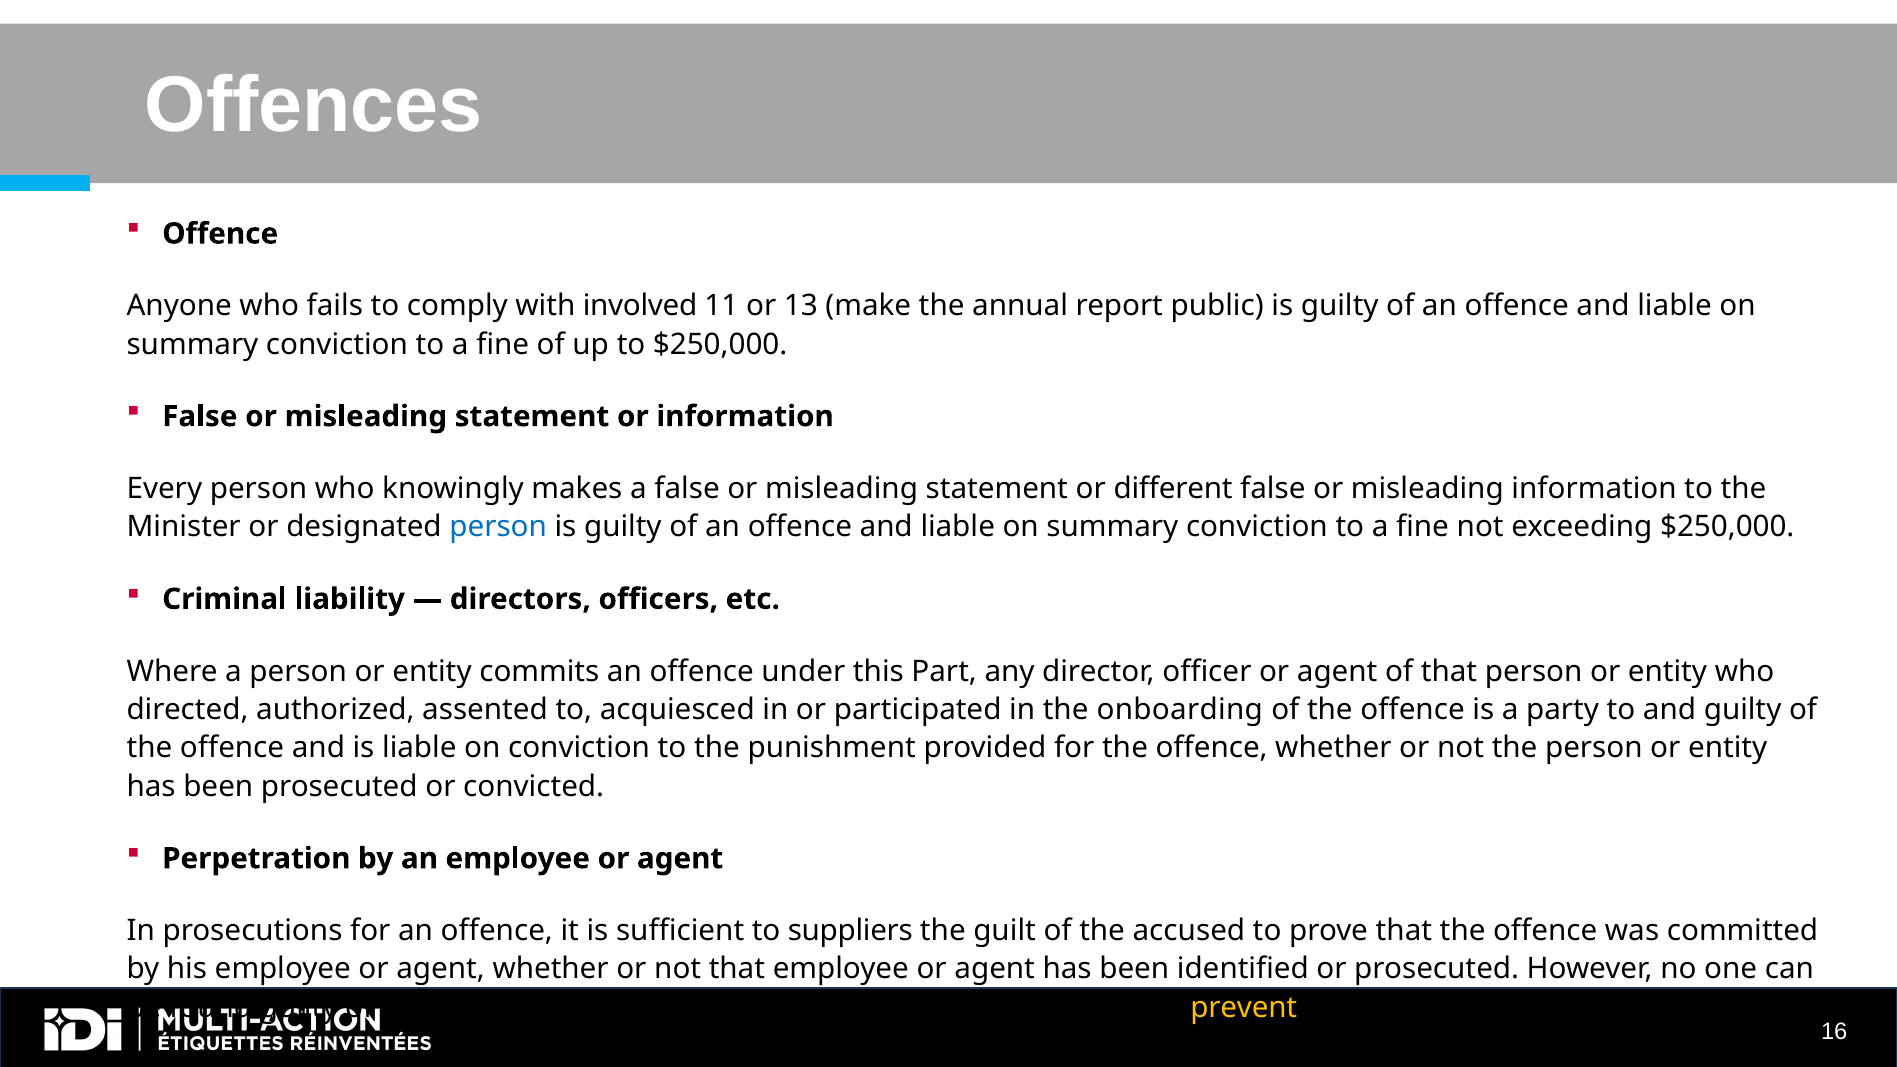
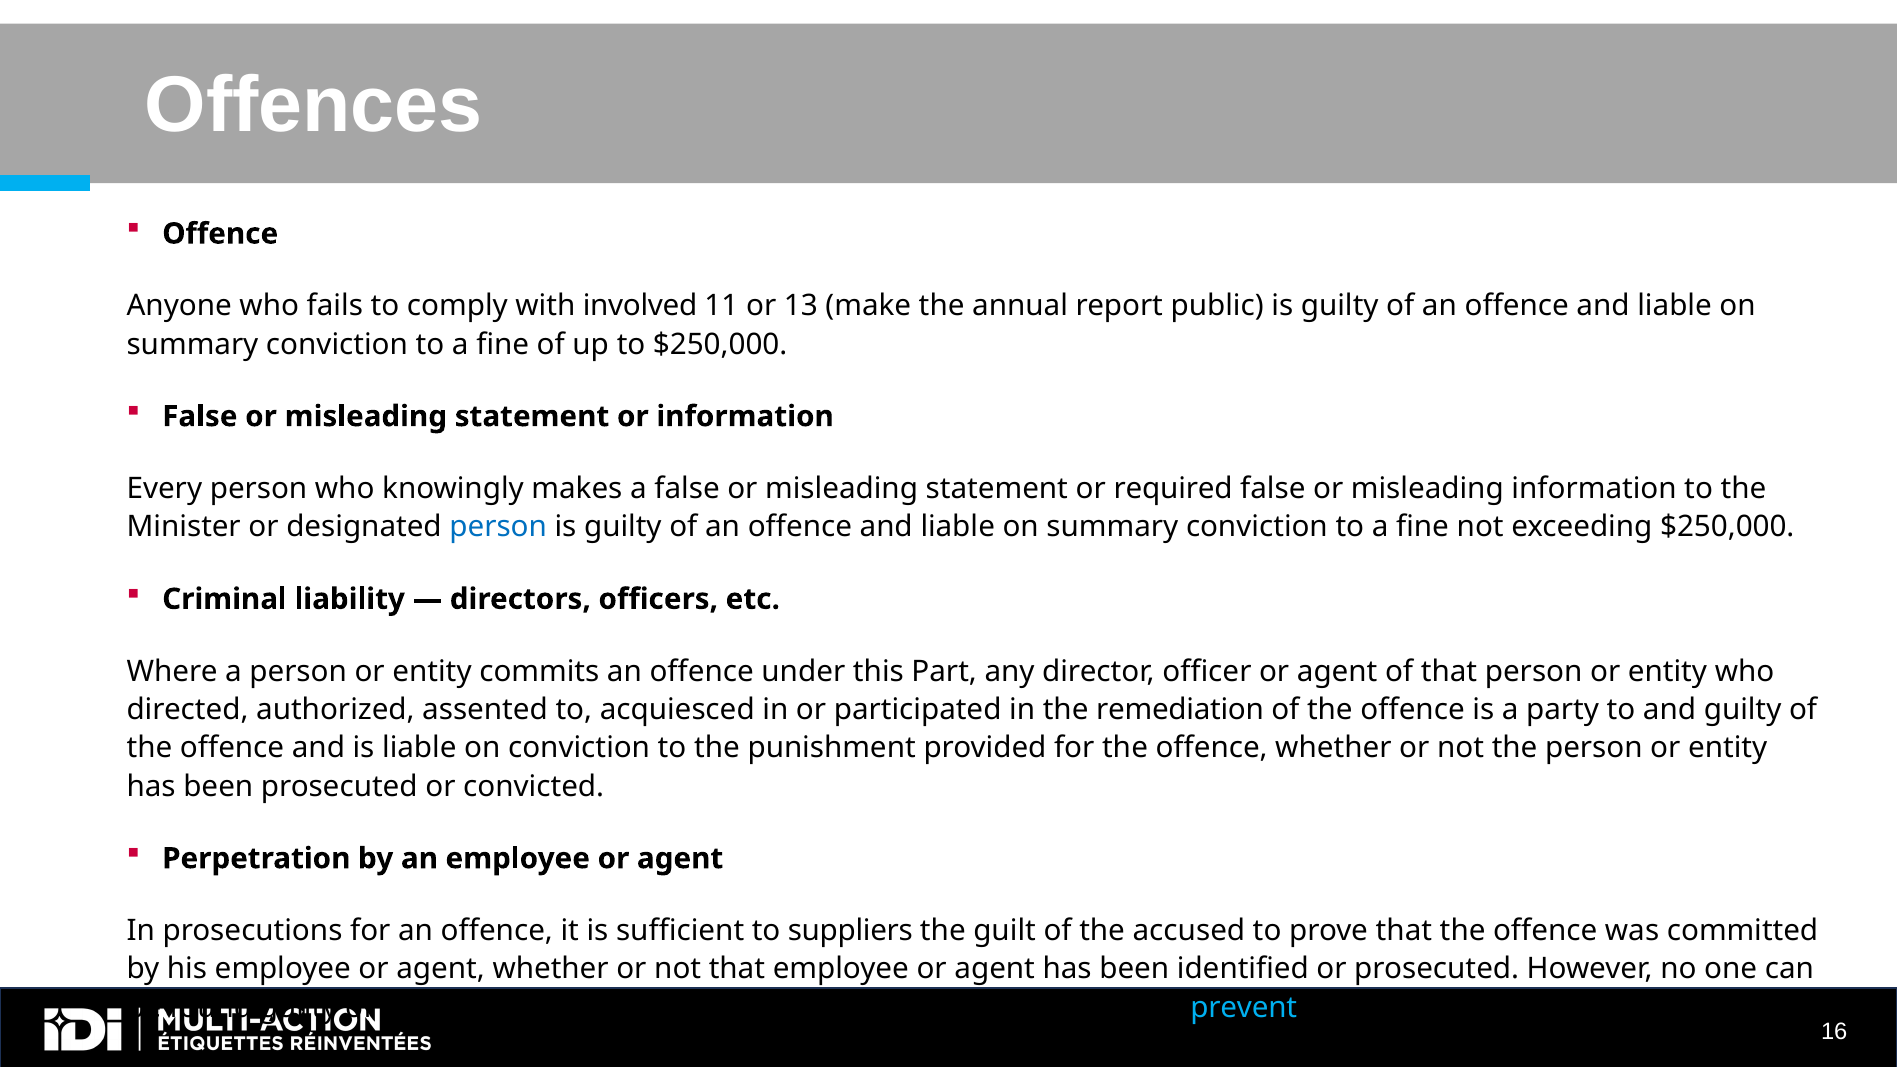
different: different -> required (1173, 489)
onboarding: onboarding -> remediation (1180, 710)
prevent colour: yellow -> light blue (1244, 1007)
